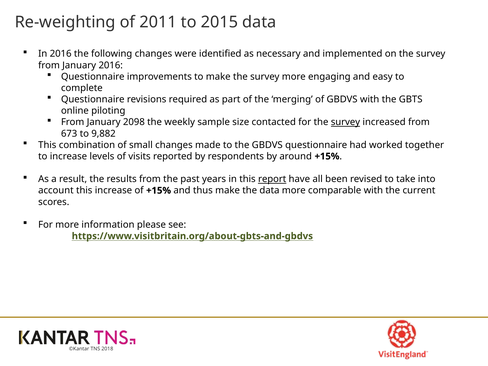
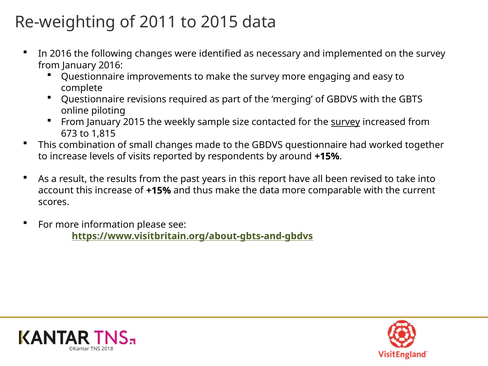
January 2098: 2098 -> 2015 (134, 122)
9,882: 9,882 -> 1,815 (104, 134)
report underline: present -> none (272, 179)
